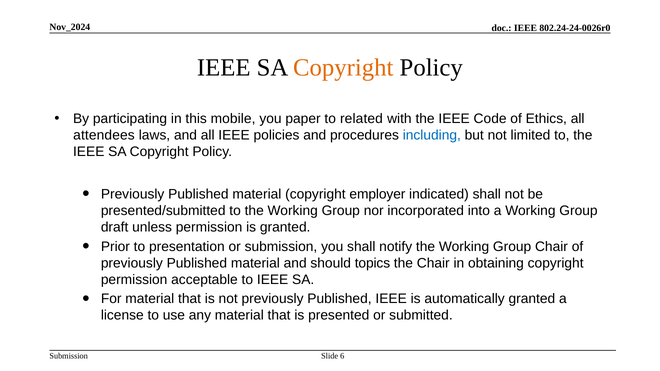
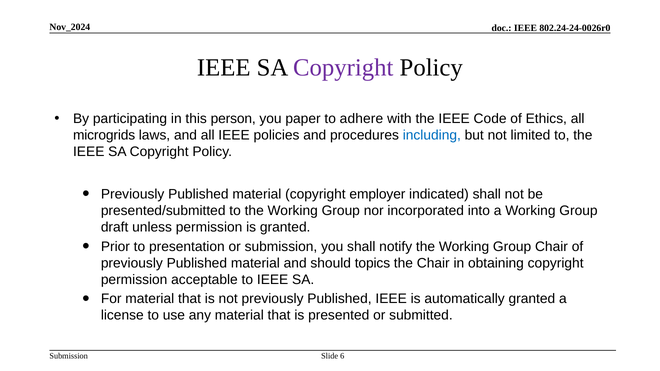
Copyright colour: orange -> purple (343, 68)
mobile: mobile -> person (233, 119)
related: related -> adhere (361, 119)
attendees: attendees -> microgrids (104, 135)
